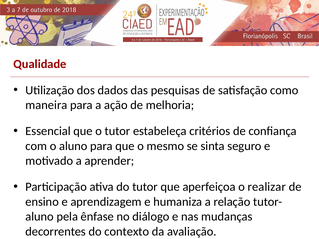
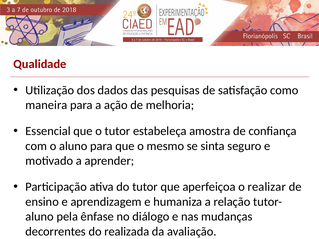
critérios: critérios -> amostra (210, 131)
contexto: contexto -> realizada (127, 232)
